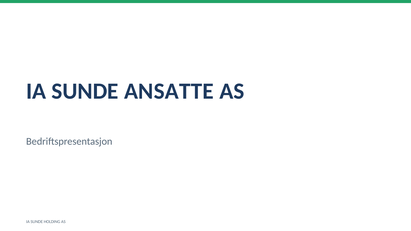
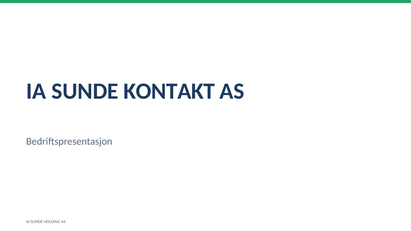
ANSATTE: ANSATTE -> KONTAKT (169, 91)
